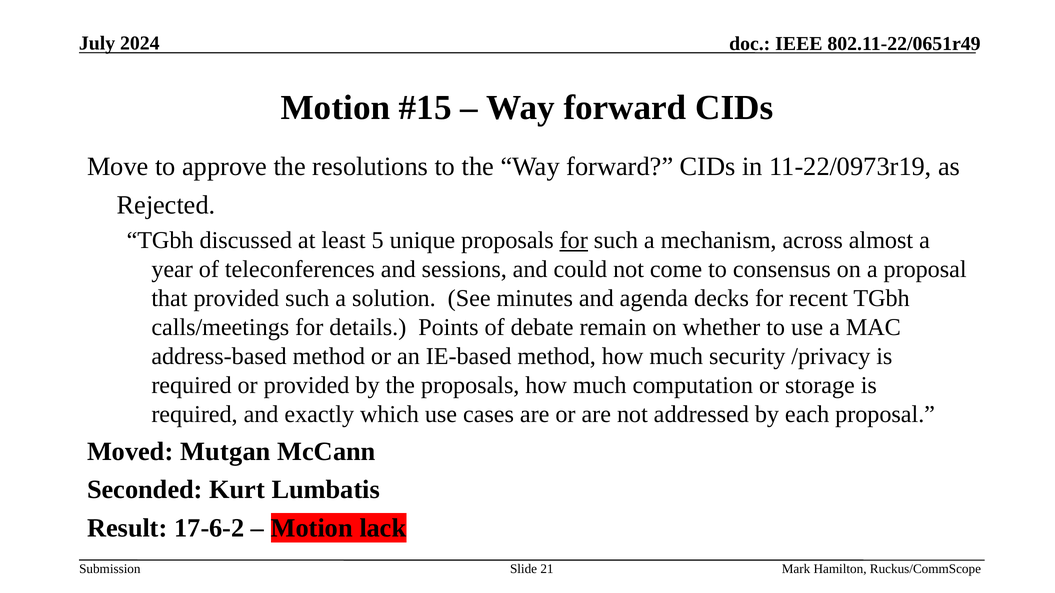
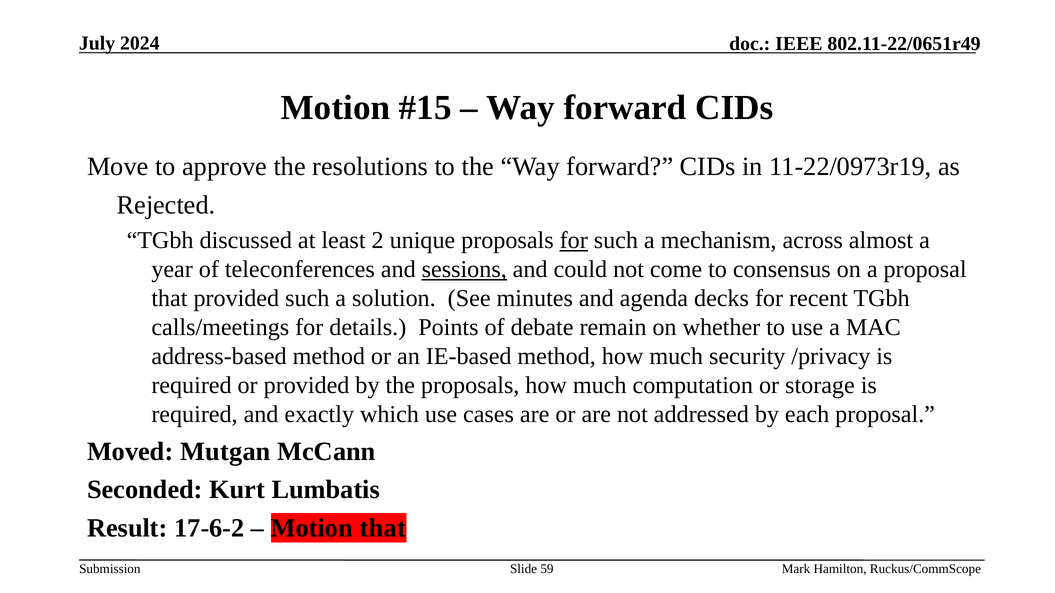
5: 5 -> 2 (378, 241)
sessions underline: none -> present (464, 270)
Motion lack: lack -> that (383, 528)
21: 21 -> 59 (547, 569)
